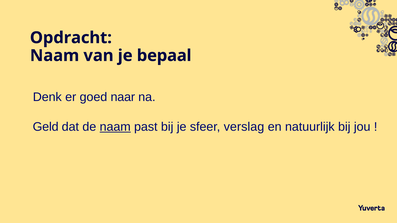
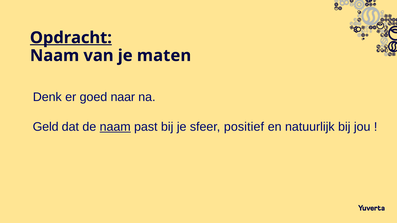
Opdracht underline: none -> present (71, 38)
bepaal: bepaal -> maten (164, 56)
verslag: verslag -> positief (244, 127)
